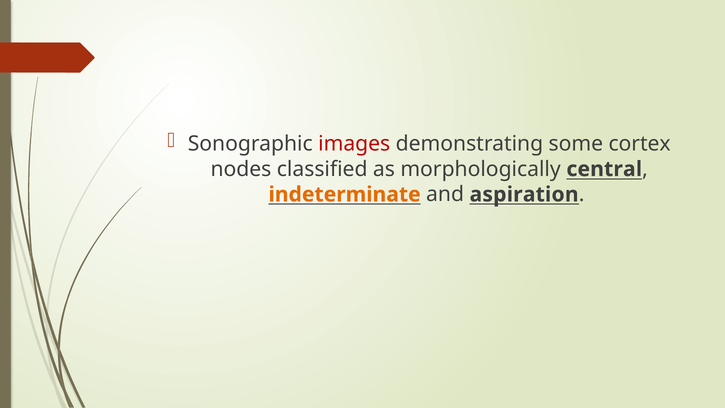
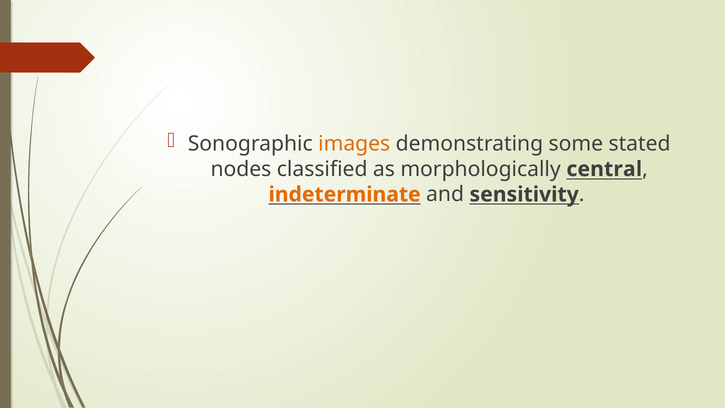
images colour: red -> orange (354, 144)
cortex: cortex -> stated (640, 144)
aspiration: aspiration -> sensitivity (524, 194)
